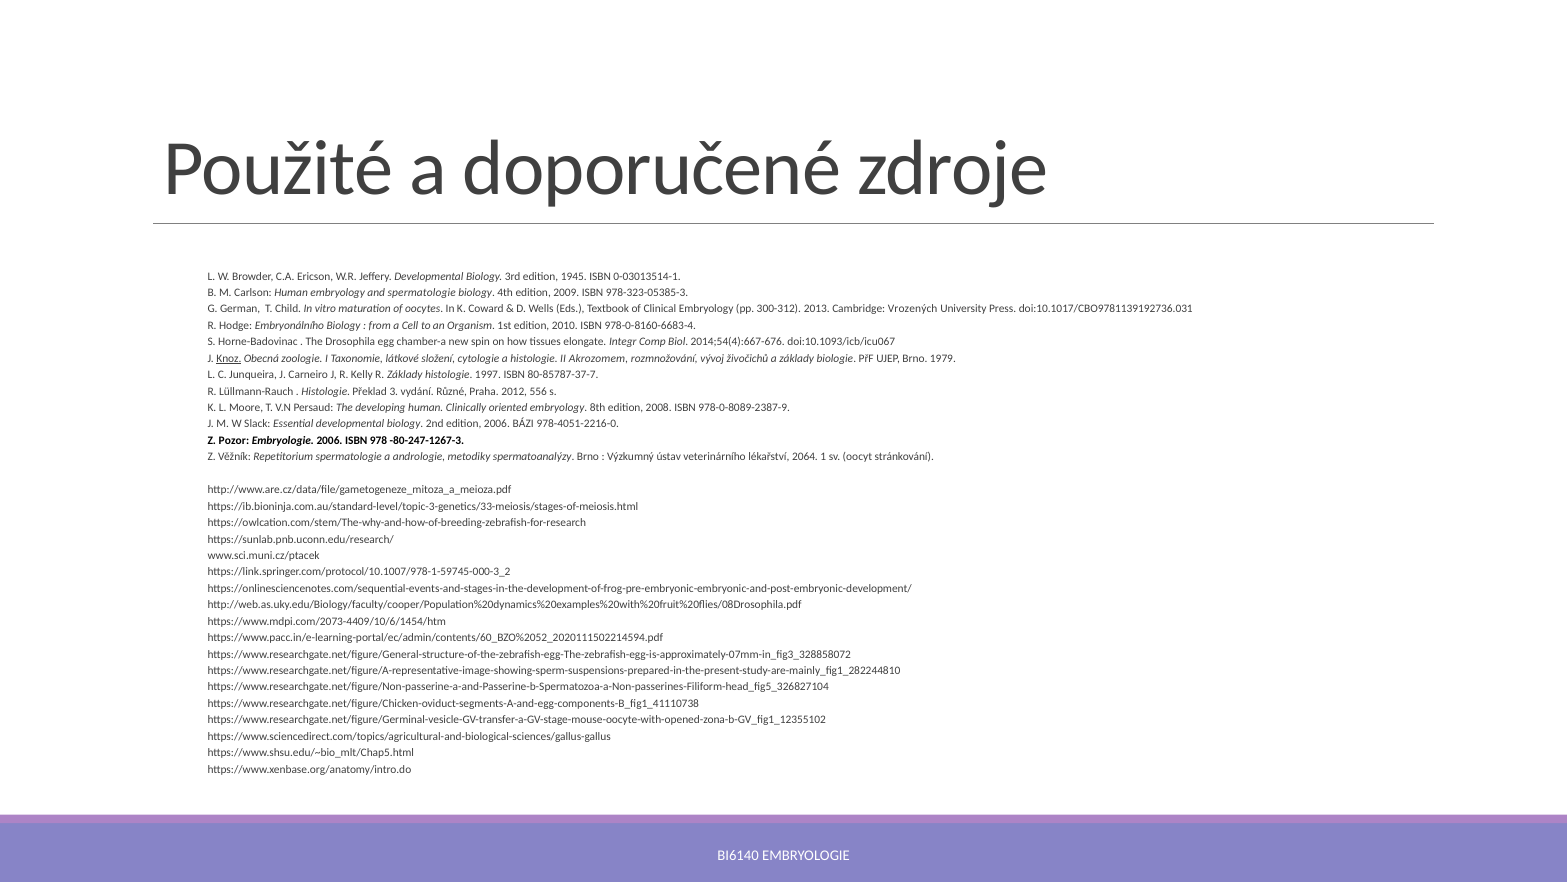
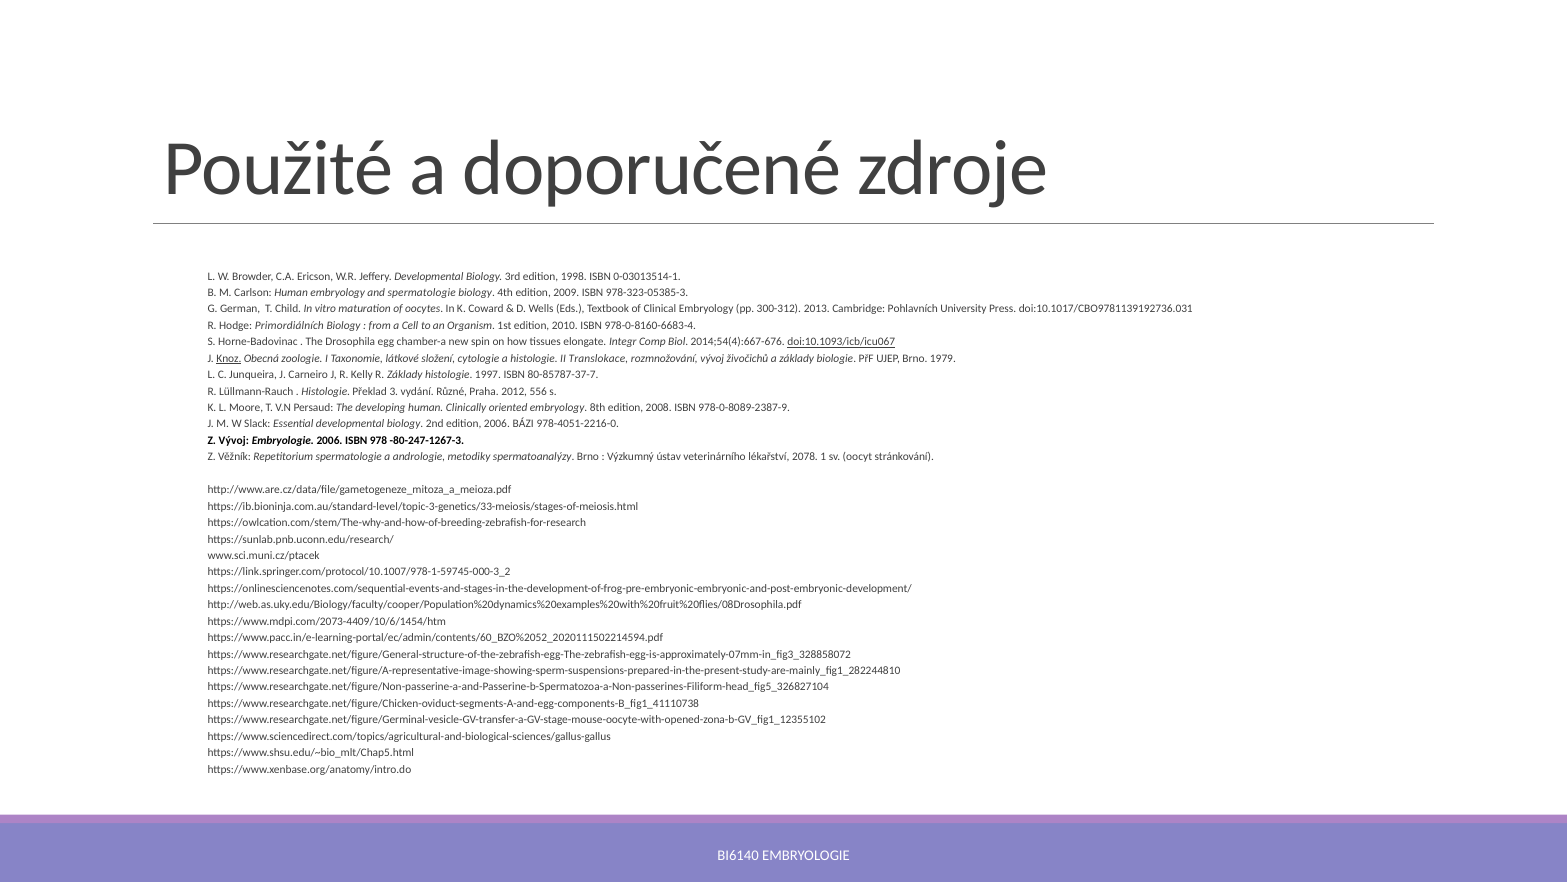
1945: 1945 -> 1998 (574, 276)
Vrozených: Vrozených -> Pohlavních (913, 309)
Embryonálního: Embryonálního -> Primordiálních (289, 325)
doi:10.1093/icb/icu067 underline: none -> present (841, 342)
Akrozomem: Akrozomem -> Translokace (598, 358)
Z Pozor: Pozor -> Vývoj (234, 440)
2064: 2064 -> 2078 (805, 457)
